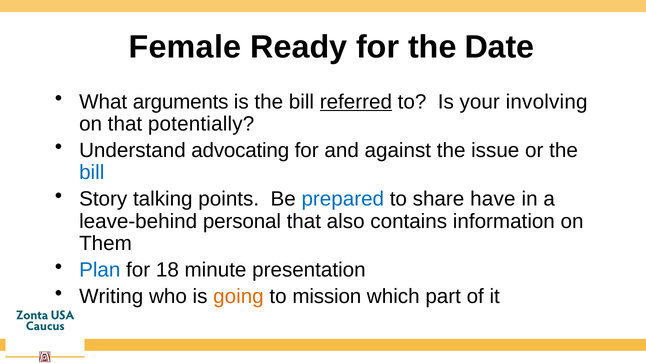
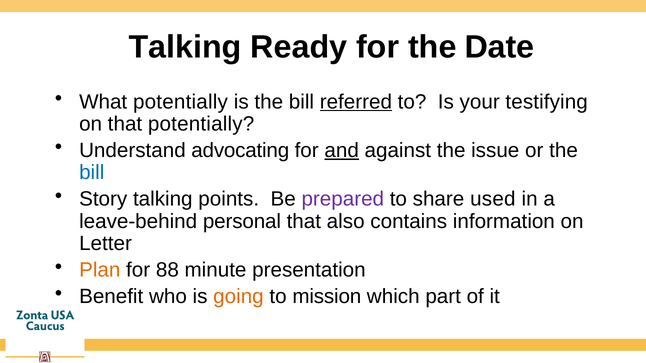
Female: Female -> Talking (185, 47)
What arguments: arguments -> potentially (180, 102)
involving: involving -> testifying (547, 102)
and underline: none -> present (342, 151)
prepared colour: blue -> purple (343, 199)
have: have -> used (493, 199)
Them: Them -> Letter (106, 244)
Plan colour: blue -> orange (100, 270)
18: 18 -> 88 (167, 270)
Writing: Writing -> Benefit (111, 297)
